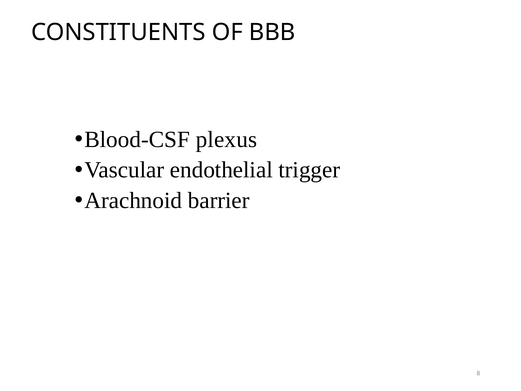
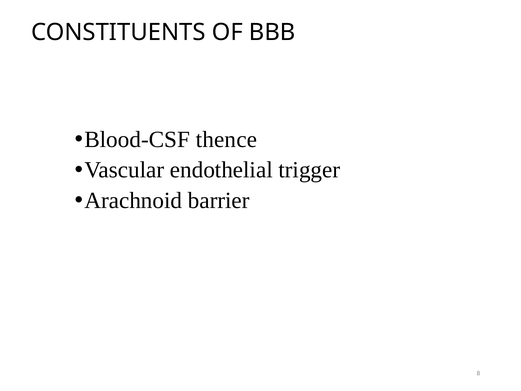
plexus: plexus -> thence (226, 139)
